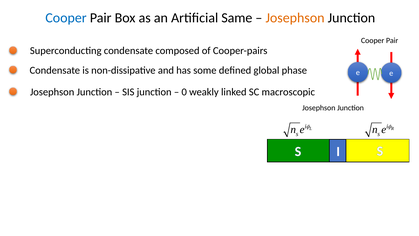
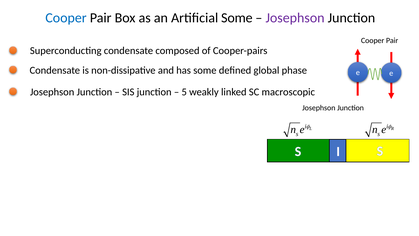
Artificial Same: Same -> Some (237, 18)
Josephson colour: orange -> purple (295, 18)
0: 0 -> 5 (184, 92)
